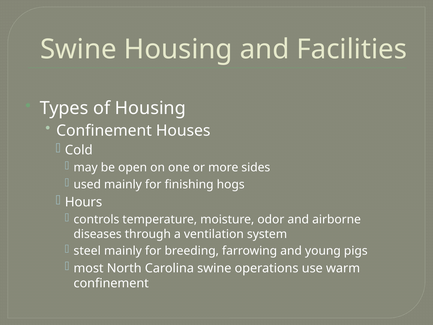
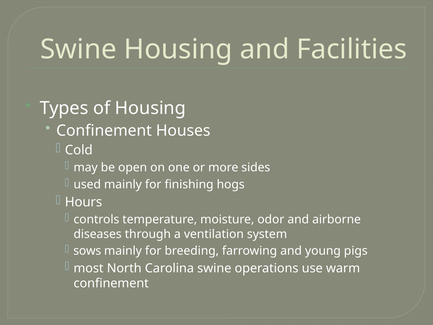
steel: steel -> sows (87, 251)
